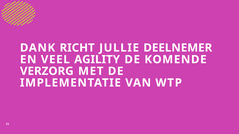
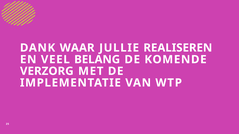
RICHT: RICHT -> WAAR (77, 48)
DEELNEMER: DEELNEMER -> REALISEREN (178, 48)
AGILITY: AGILITY -> BELANG (97, 60)
